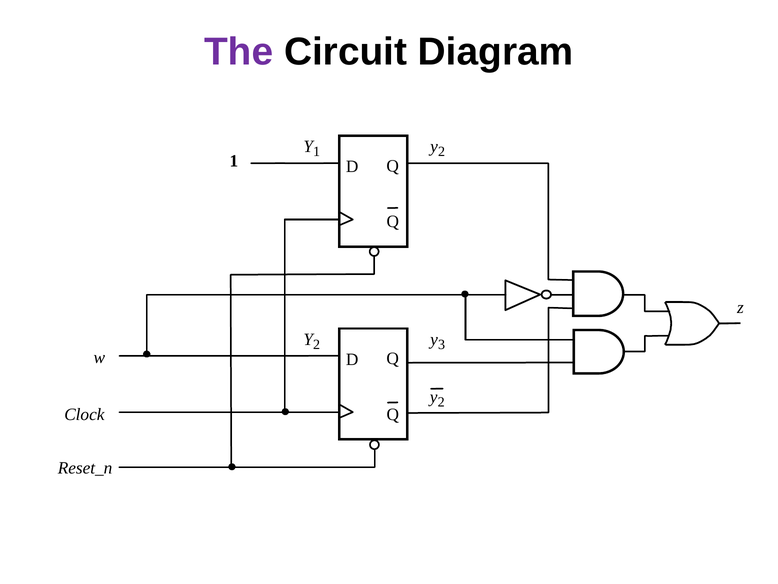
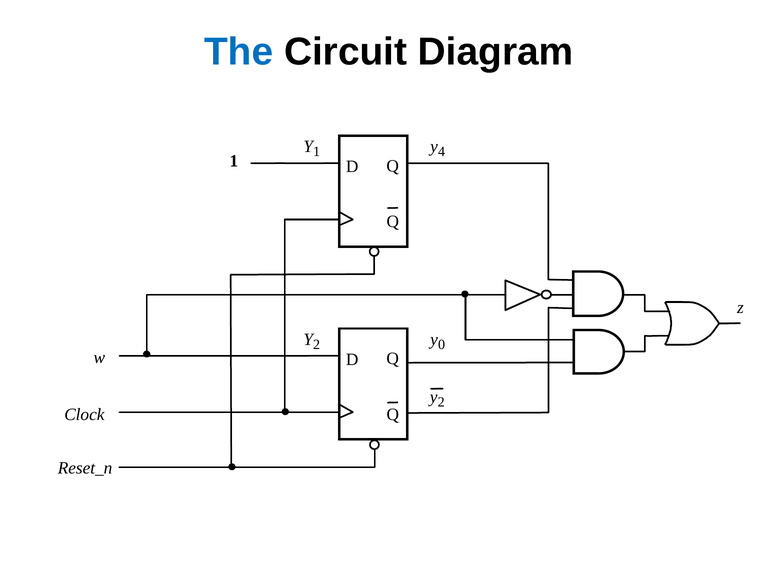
The colour: purple -> blue (239, 52)
2: 2 -> 4 (442, 152)
3: 3 -> 0 (442, 344)
